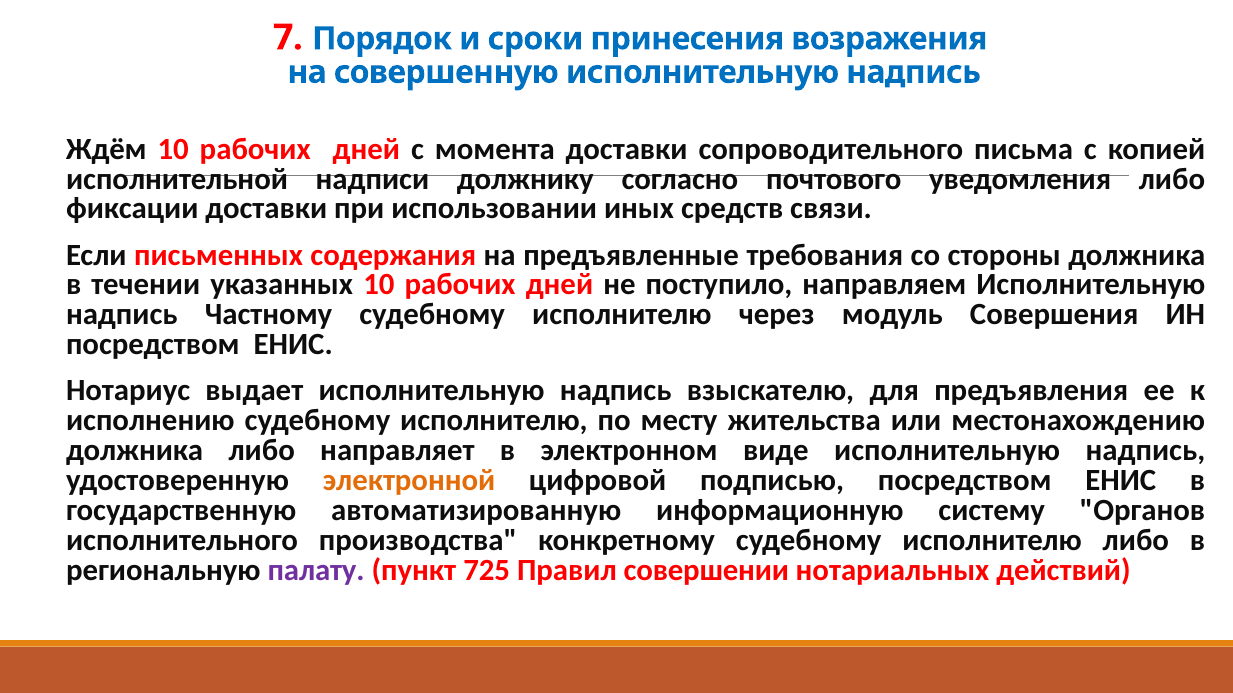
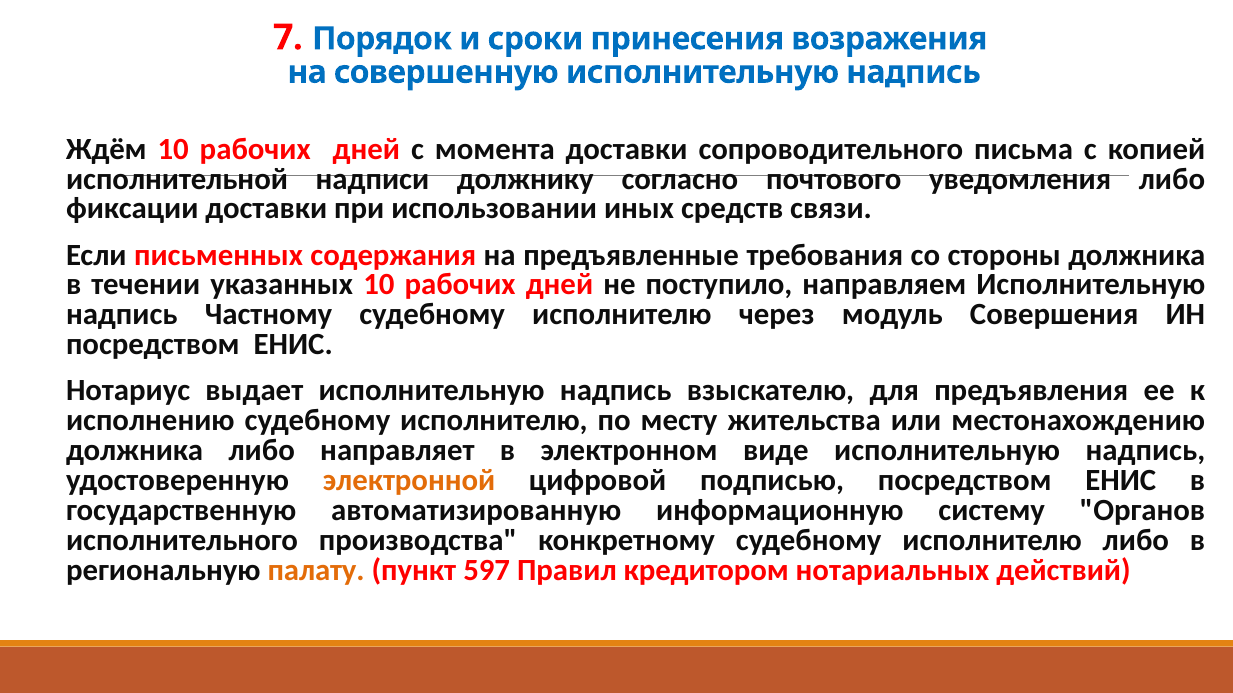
палату colour: purple -> orange (316, 571)
725: 725 -> 597 (487, 571)
совершении: совершении -> кредитором (706, 571)
